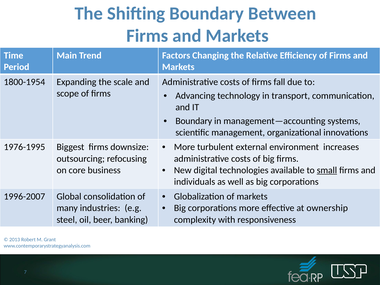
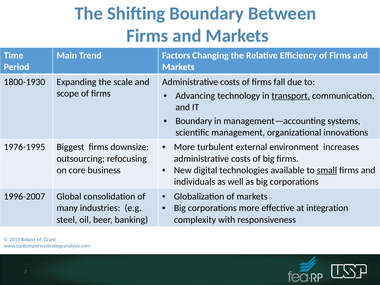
1800-1954: 1800-1954 -> 1800-1930 (24, 82)
transport underline: none -> present (291, 96)
ownership: ownership -> integration (327, 208)
